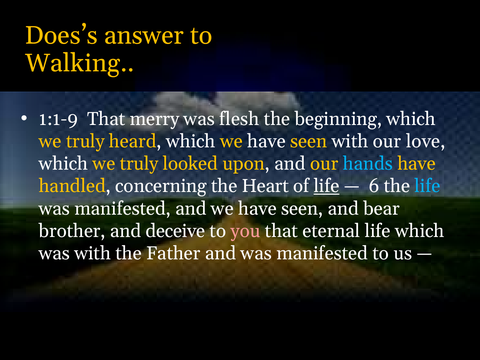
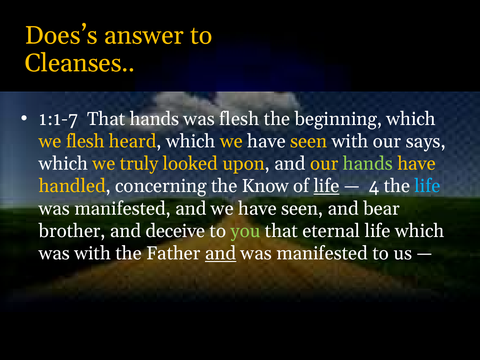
Walking: Walking -> Cleanses (80, 63)
1:1-9: 1:1-9 -> 1:1-7 (58, 119)
That merry: merry -> hands (155, 119)
truly: truly -> flesh (85, 141)
love: love -> says (426, 141)
hands colour: light blue -> light green (368, 164)
Heart: Heart -> Know (265, 186)
6: 6 -> 4 (374, 186)
you colour: pink -> light green (246, 231)
and underline: none -> present (221, 253)
